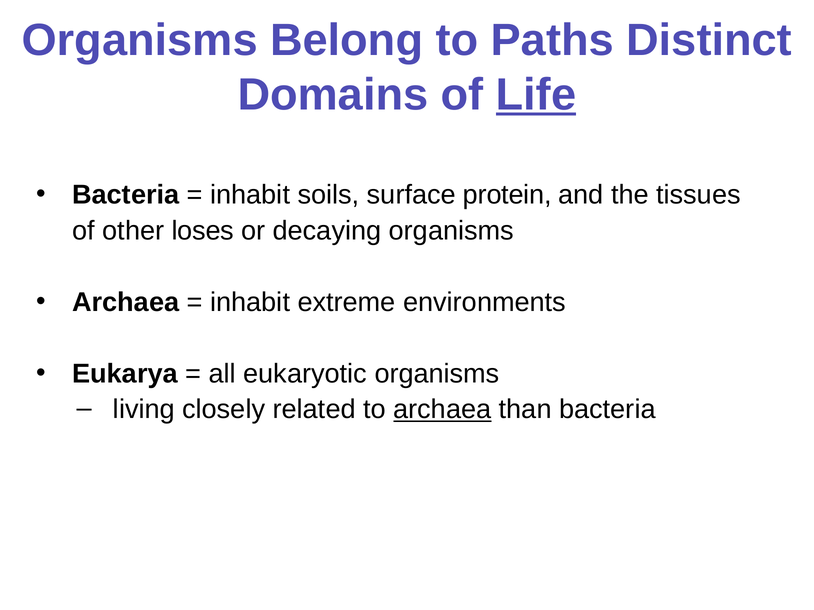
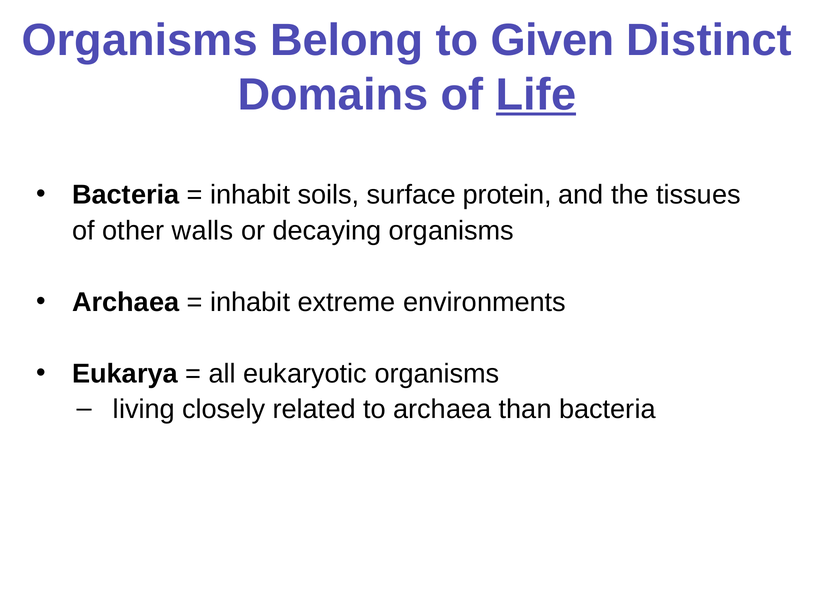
Paths: Paths -> Given (552, 40)
loses: loses -> walls (202, 231)
archaea underline: present -> none (442, 410)
